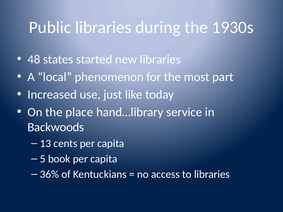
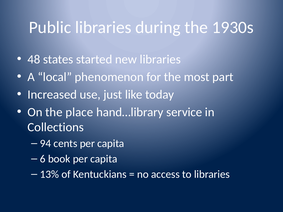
Backwoods: Backwoods -> Collections (56, 127)
13: 13 -> 94 (46, 144)
5: 5 -> 6 (43, 159)
36%: 36% -> 13% (49, 174)
